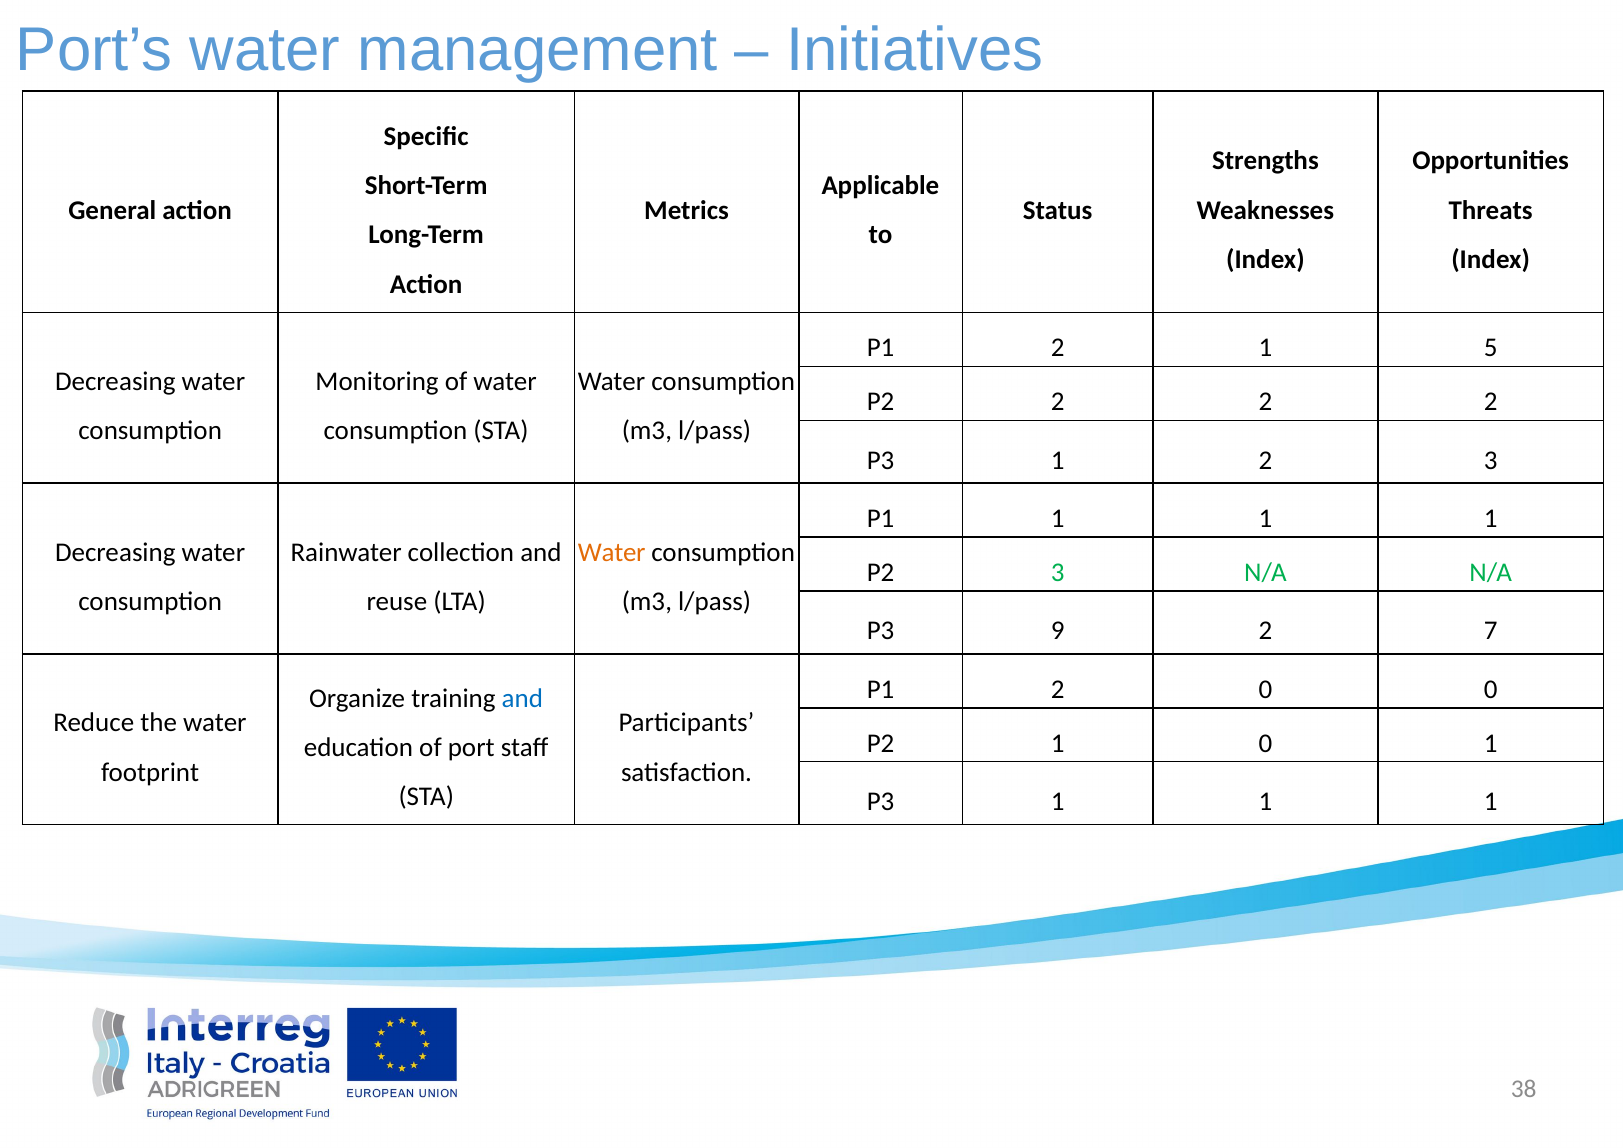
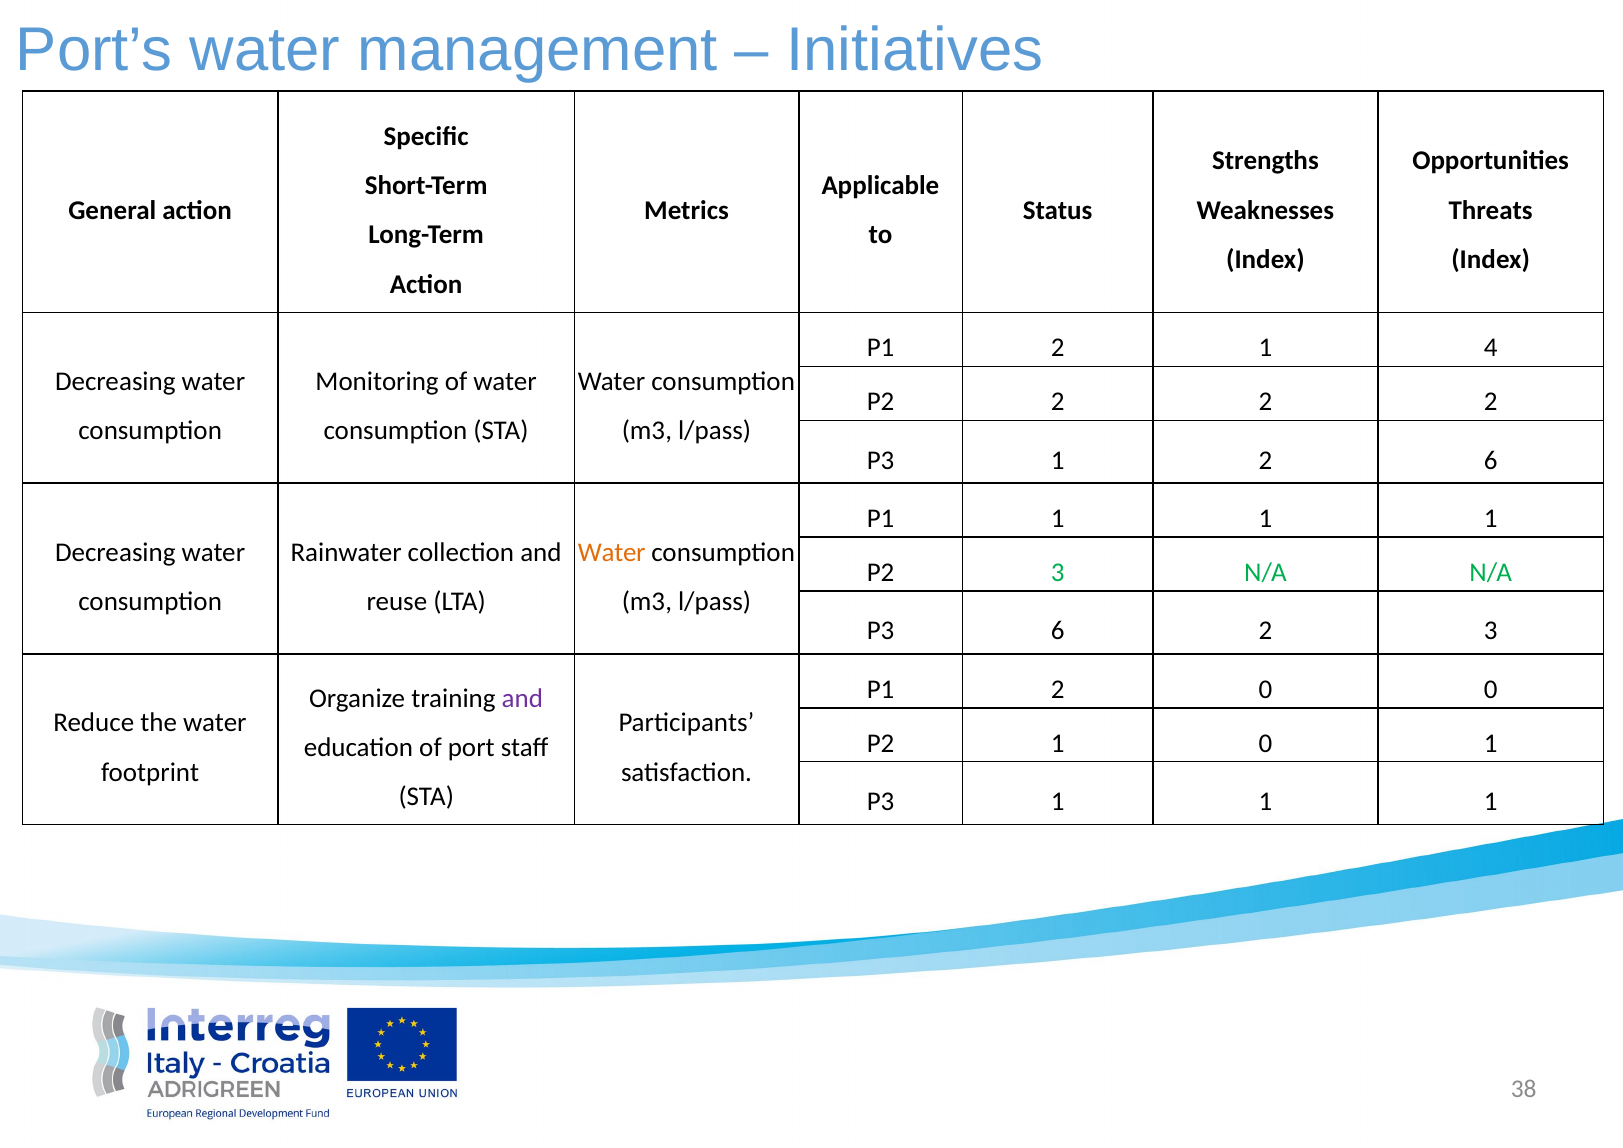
5: 5 -> 4 (1491, 348)
2 3: 3 -> 6 (1491, 460)
P3 9: 9 -> 6 (1058, 631)
2 7: 7 -> 3 (1491, 631)
and colour: blue -> purple (522, 698)
